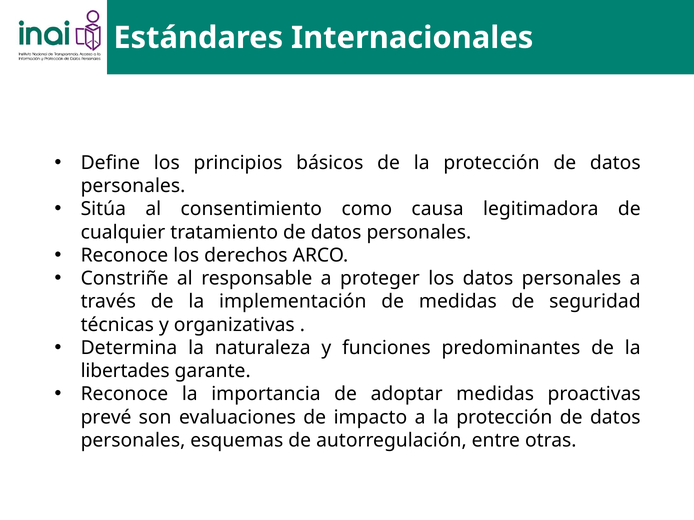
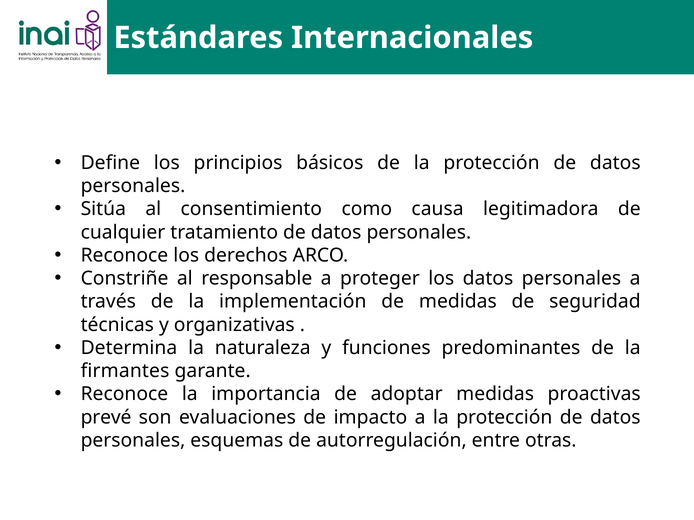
libertades: libertades -> firmantes (125, 371)
